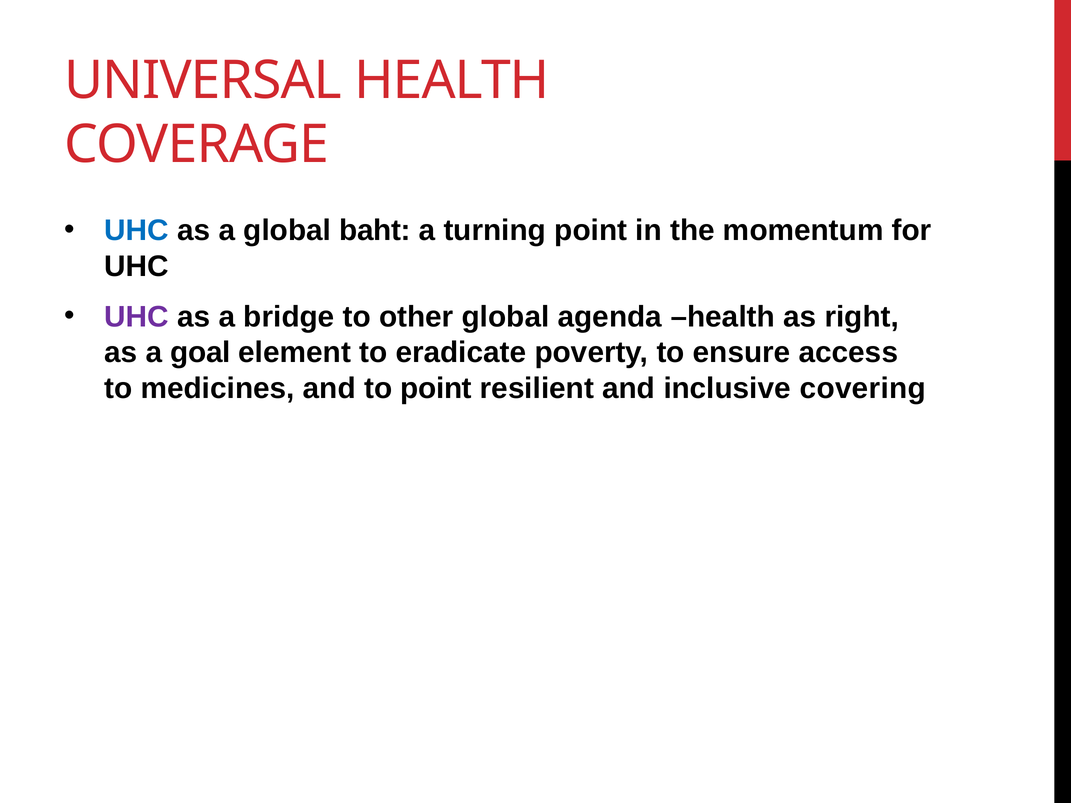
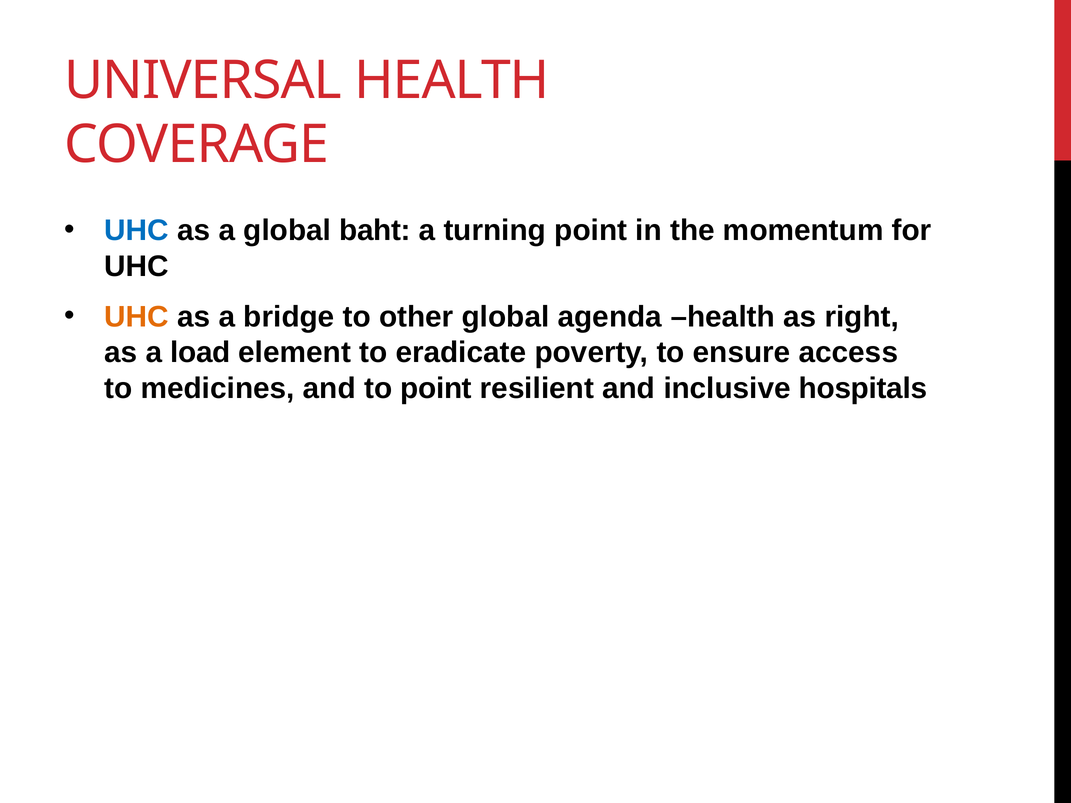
UHC colour: purple -> orange (137, 317)
goal: goal -> load (201, 353)
covering: covering -> hospitals (863, 388)
